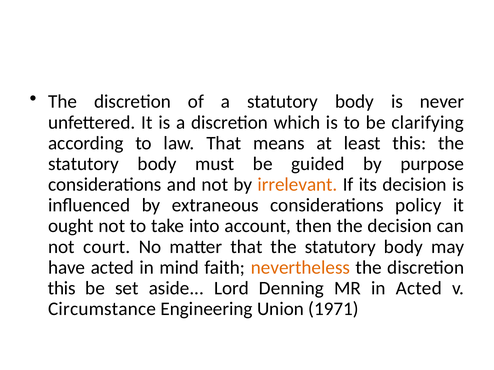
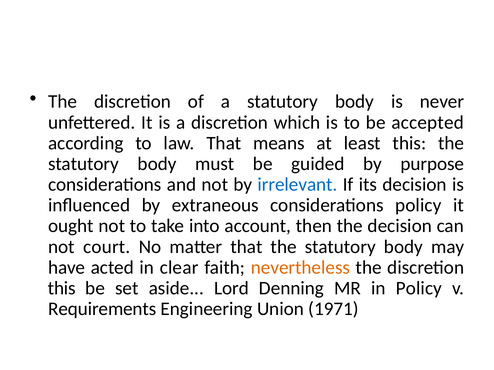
clarifying: clarifying -> accepted (428, 123)
irrelevant colour: orange -> blue (297, 185)
mind: mind -> clear (179, 268)
in Acted: Acted -> Policy (419, 289)
Circumstance: Circumstance -> Requirements (102, 309)
